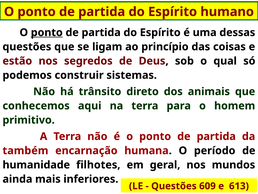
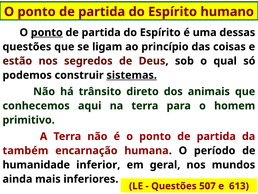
sistemas underline: none -> present (132, 75)
filhotes: filhotes -> inferior (98, 164)
609: 609 -> 507 (207, 186)
